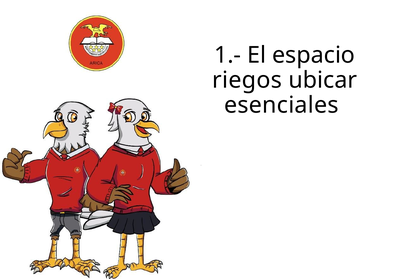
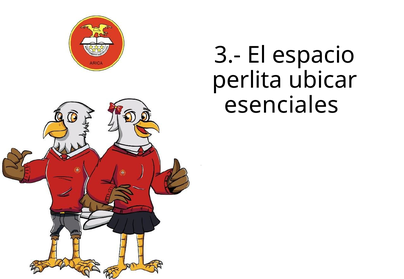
1.-: 1.- -> 3.- (228, 55)
riegos: riegos -> perlita (247, 80)
